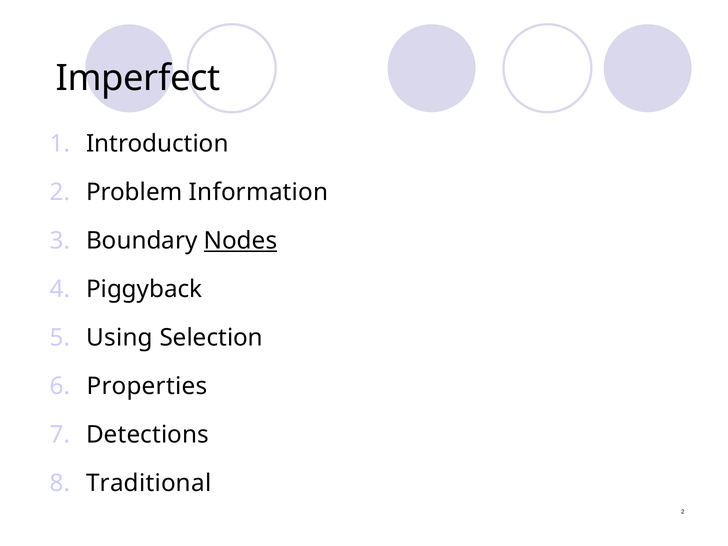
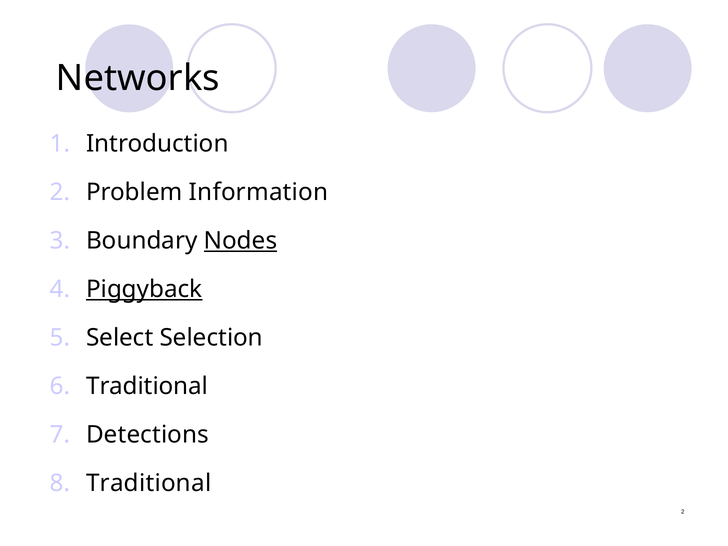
Imperfect: Imperfect -> Networks (138, 78)
Piggyback underline: none -> present (144, 289)
Using: Using -> Select (120, 338)
Properties: Properties -> Traditional (147, 386)
